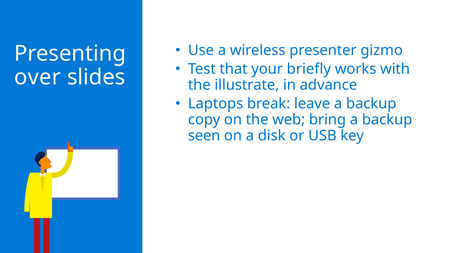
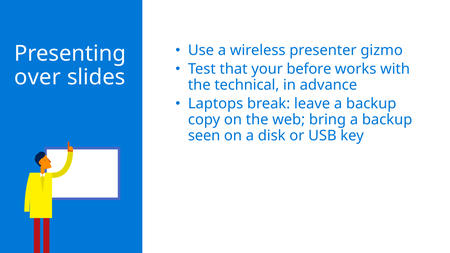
briefly: briefly -> before (309, 69)
illustrate: illustrate -> technical (247, 85)
